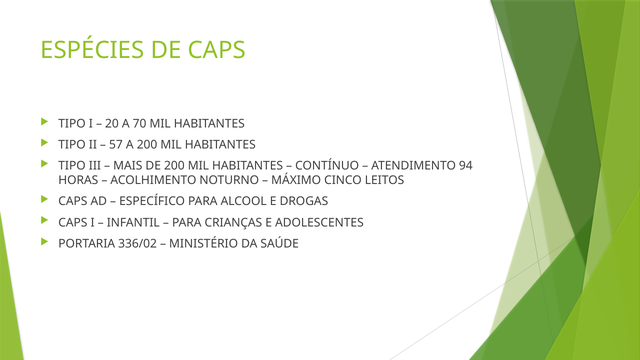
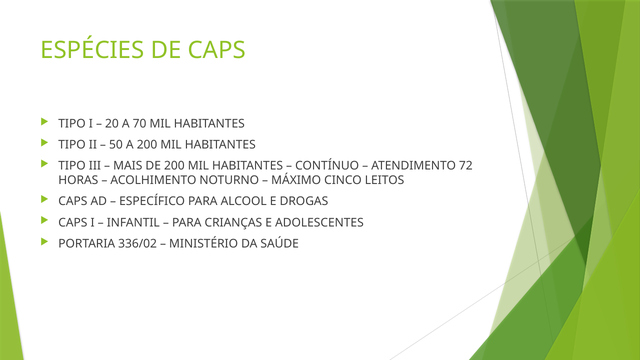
57: 57 -> 50 (116, 145)
94: 94 -> 72 (466, 166)
